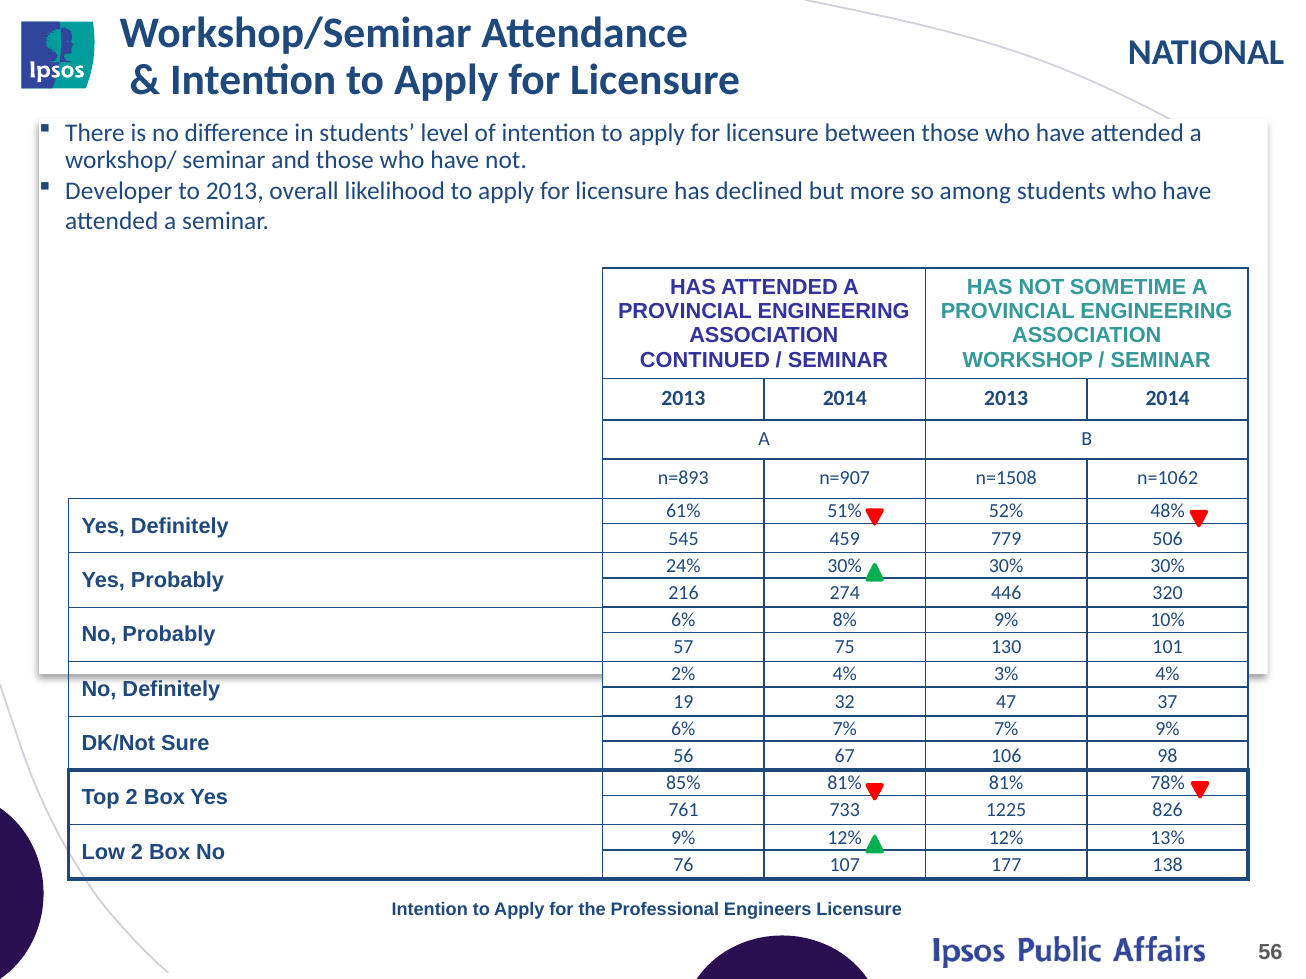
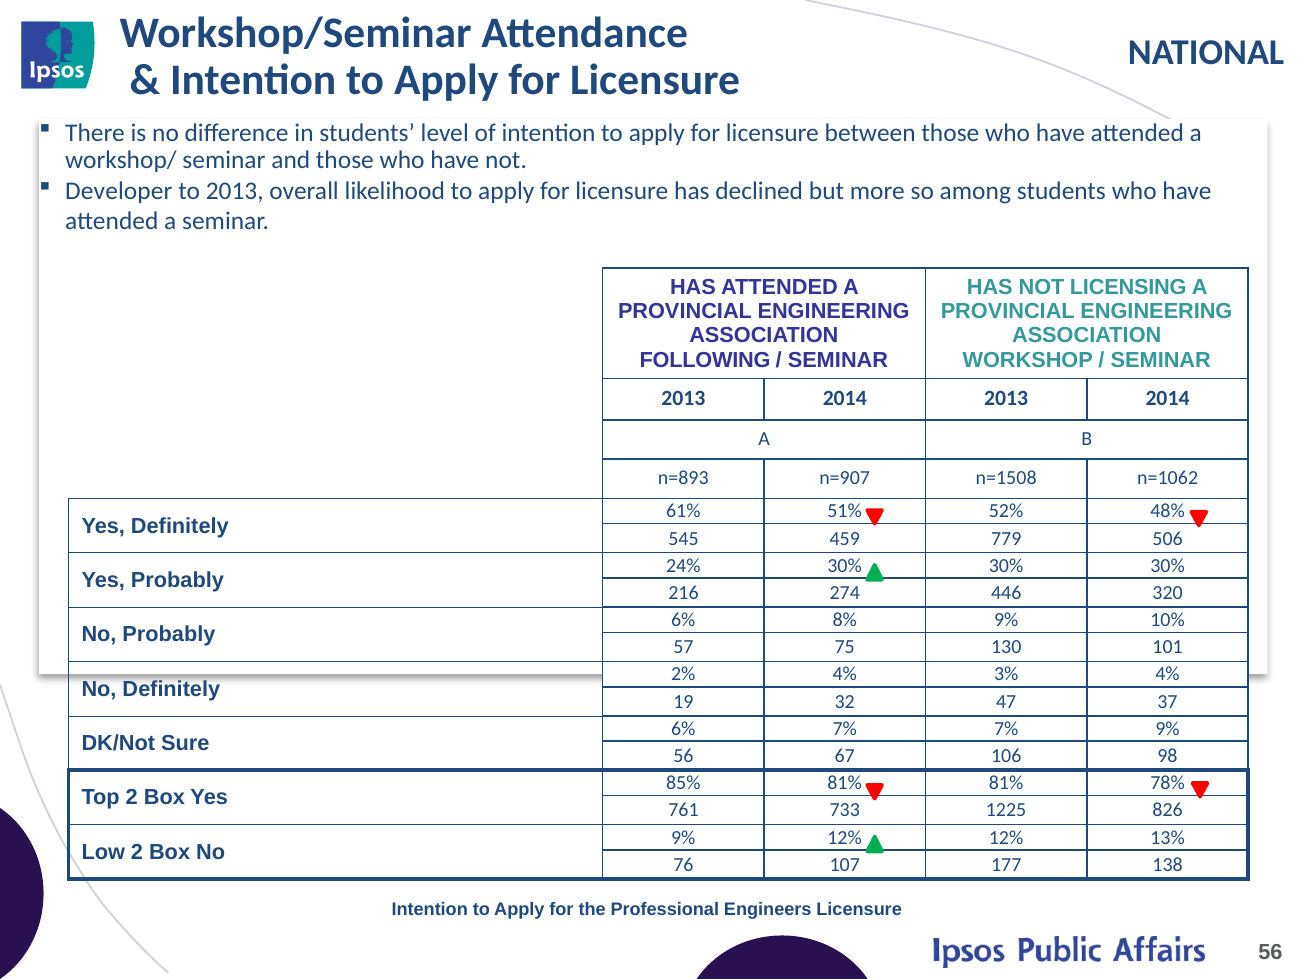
SOMETIME: SOMETIME -> LICENSING (1128, 287)
CONTINUED: CONTINUED -> FOLLOWING (705, 360)
